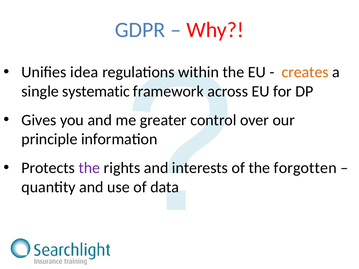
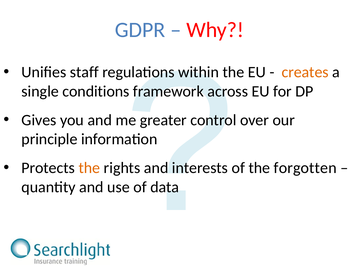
idea: idea -> staff (84, 72)
systematic: systematic -> conditions (96, 91)
the colour: purple -> orange (89, 168)
